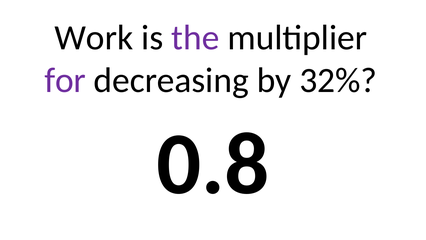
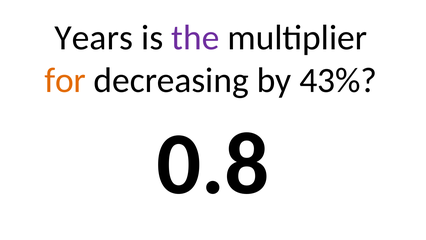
Work: Work -> Years (94, 38)
for colour: purple -> orange (65, 80)
32%: 32% -> 43% (338, 80)
